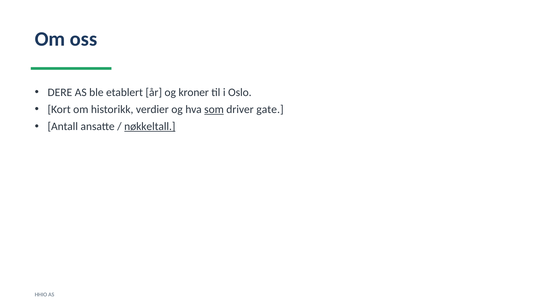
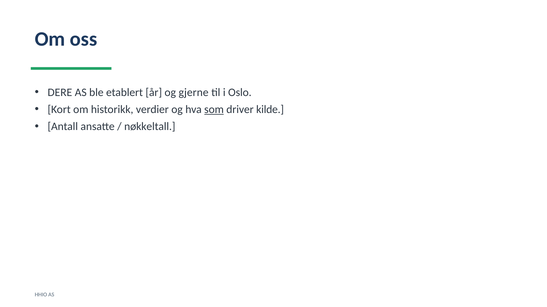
kroner: kroner -> gjerne (194, 93)
gate: gate -> kilde (270, 110)
nøkkeltall underline: present -> none (150, 127)
